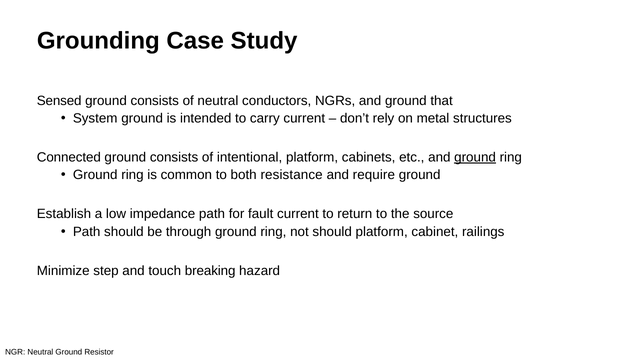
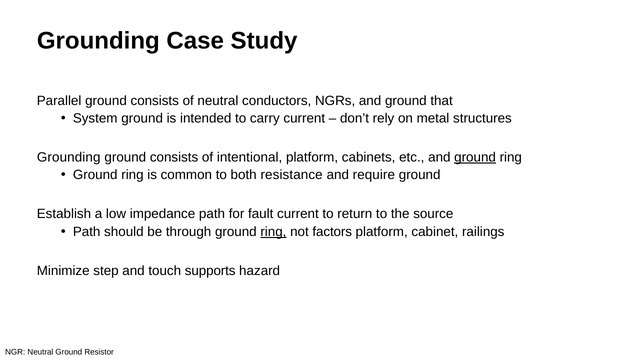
Sensed: Sensed -> Parallel (59, 101)
Connected: Connected -> Grounding (69, 157)
ring underline: none -> present (273, 232)
not should: should -> factors (332, 232)
breaking: breaking -> supports (210, 271)
